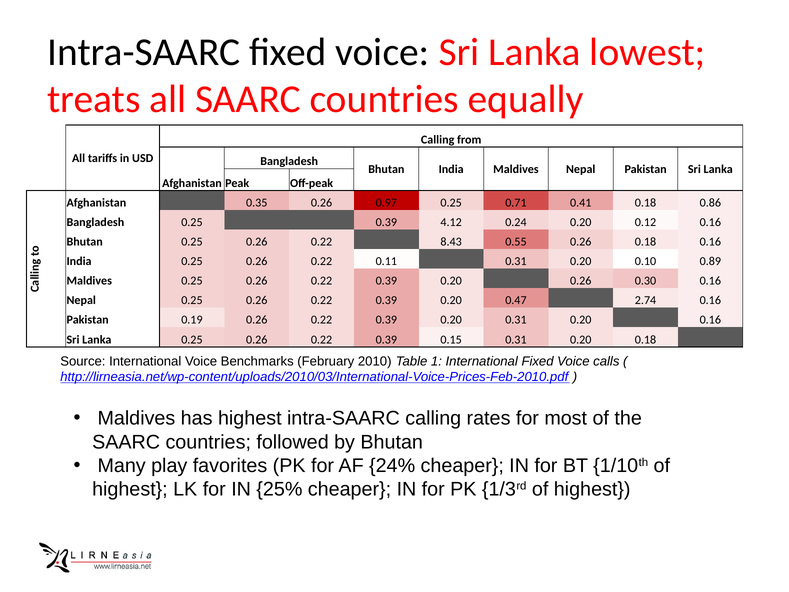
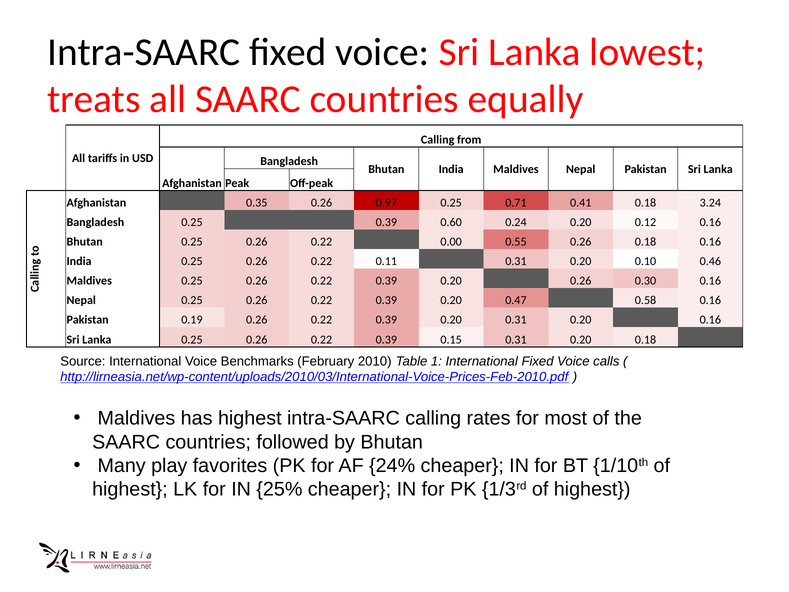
0.86: 0.86 -> 3.24 (710, 203)
4.12: 4.12 -> 0.60 (451, 222)
8.43: 8.43 -> 0.00 (451, 242)
0.89: 0.89 -> 0.46 (710, 261)
2.74: 2.74 -> 0.58 (646, 300)
